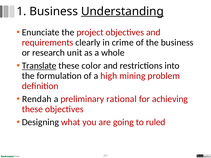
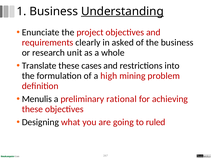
crime: crime -> asked (123, 43)
Translate underline: present -> none (39, 66)
color: color -> cases (91, 66)
Rendah: Rendah -> Menulis (37, 99)
